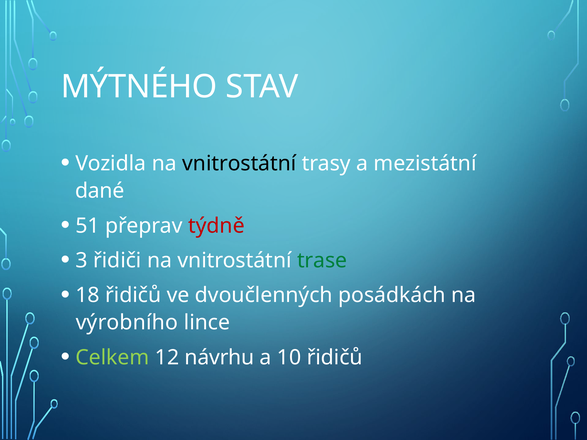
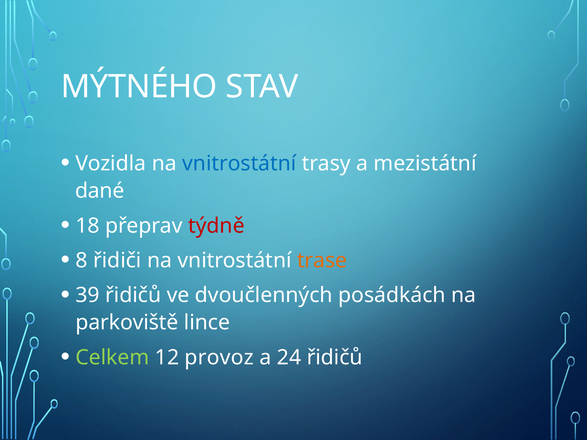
vnitrostátní colour: black -> blue (239, 164)
51: 51 -> 18 (88, 226)
3: 3 -> 8 (82, 261)
trase colour: green -> orange (322, 261)
18: 18 -> 39 (88, 295)
výrobního: výrobního -> parkoviště (127, 323)
návrhu: návrhu -> provoz (219, 358)
10: 10 -> 24 (289, 358)
